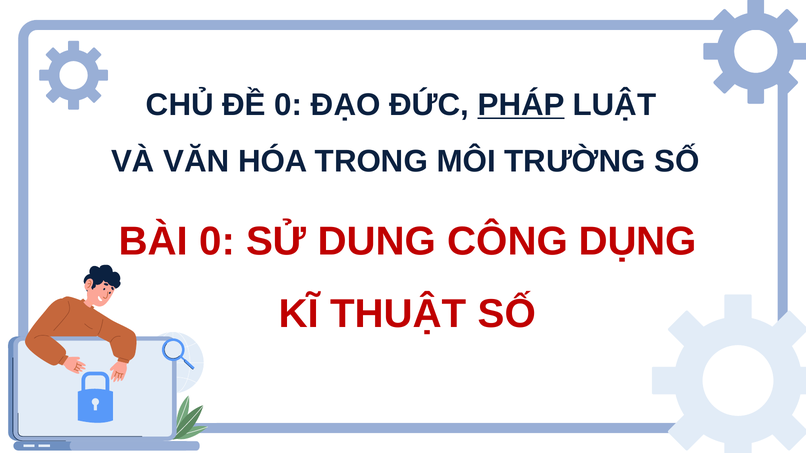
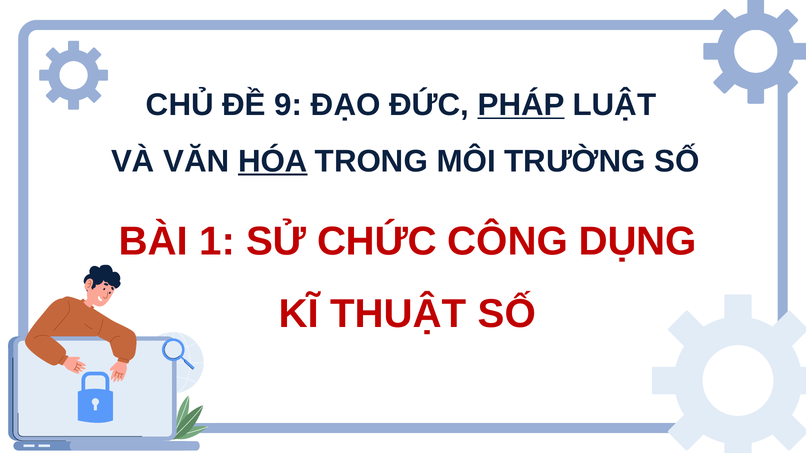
ĐỀ 0: 0 -> 9 (288, 105)
HÓA underline: none -> present (273, 161)
BÀI 0: 0 -> 1 (217, 242)
DUNG: DUNG -> CHỨC (377, 242)
